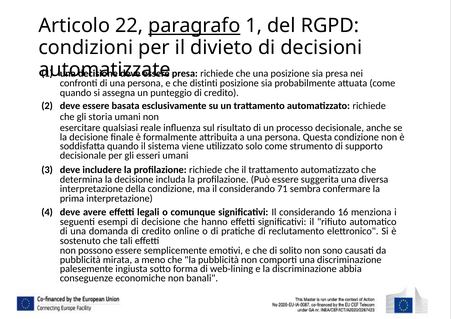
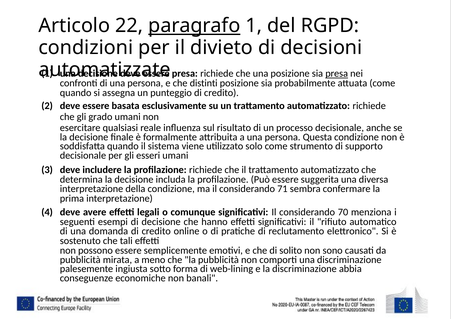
presa underline: none -> present (337, 74)
storia: storia -> grado (100, 117)
16: 16 -> 70 (343, 212)
